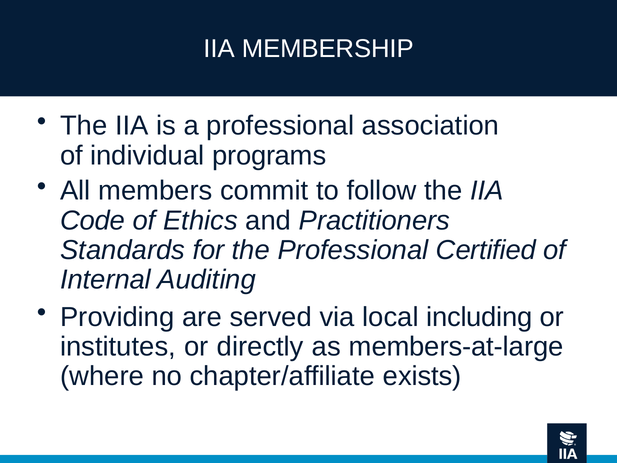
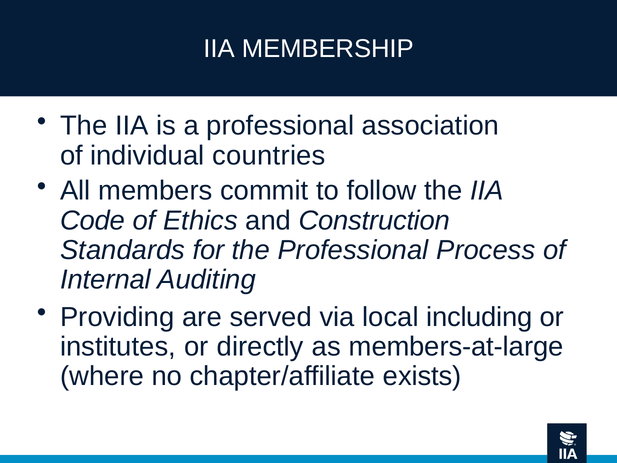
programs: programs -> countries (269, 155)
Practitioners: Practitioners -> Construction (374, 220)
Certified: Certified -> Process (486, 250)
